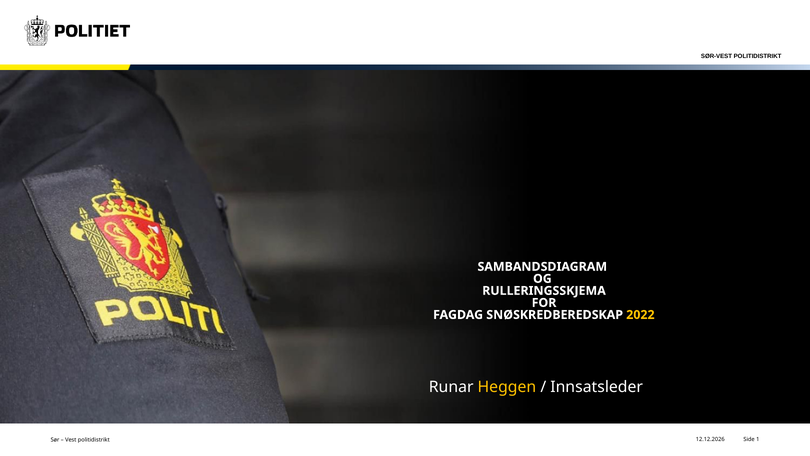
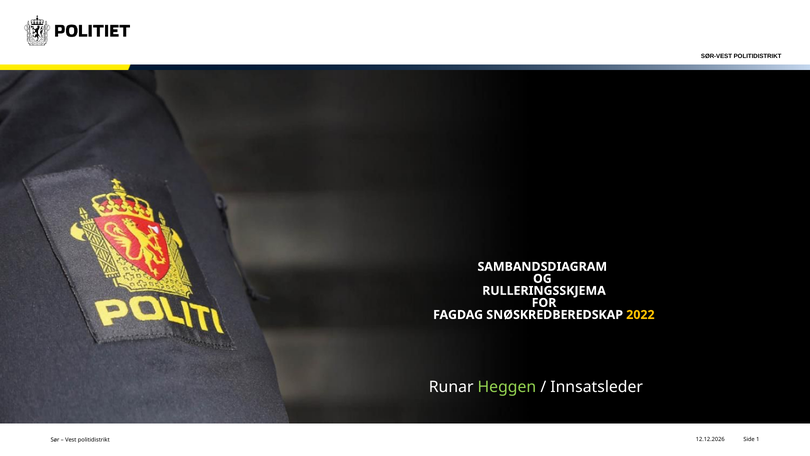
Heggen colour: yellow -> light green (507, 387)
